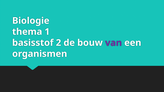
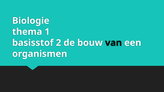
van colour: purple -> black (114, 43)
